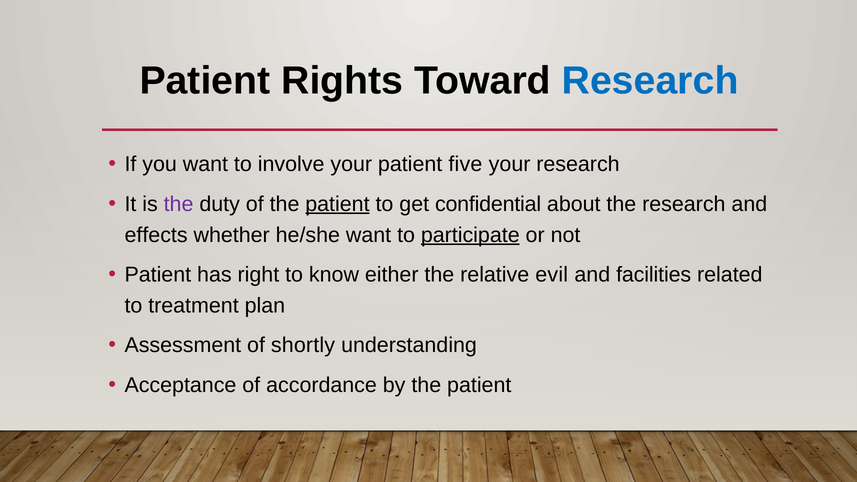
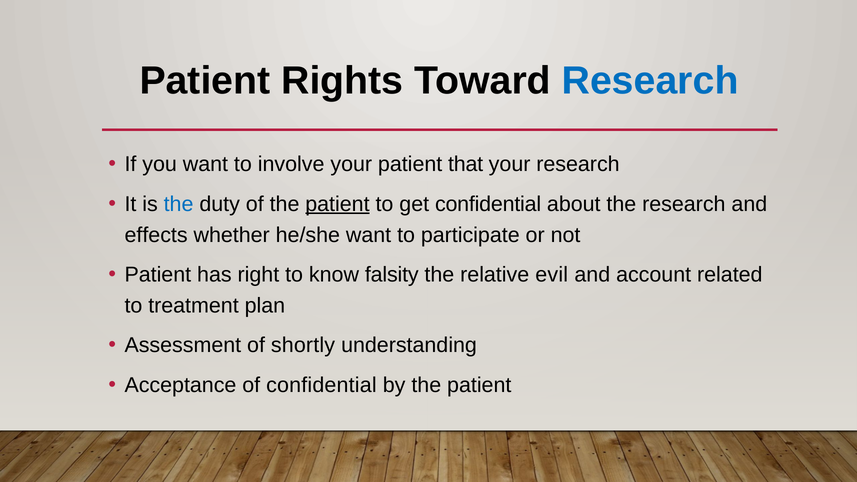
five: five -> that (466, 164)
the colour: purple -> blue (179, 204)
participate underline: present -> none (470, 235)
either: either -> falsity (392, 275)
facilities: facilities -> account (654, 275)
of accordance: accordance -> confidential (321, 385)
